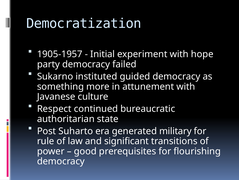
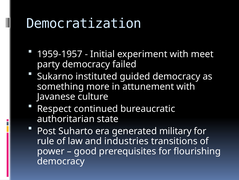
1905-1957: 1905-1957 -> 1959-1957 (60, 54)
hope: hope -> meet (202, 54)
significant: significant -> industries (126, 141)
